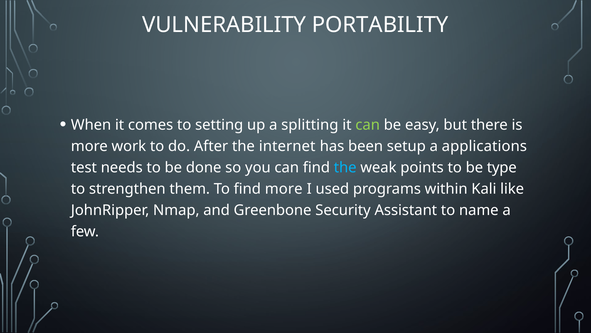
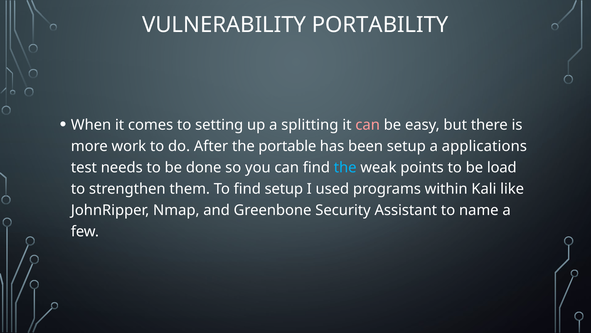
can colour: light green -> pink (368, 125)
internet: internet -> portable (287, 146)
type: type -> load (502, 167)
find more: more -> setup (284, 189)
